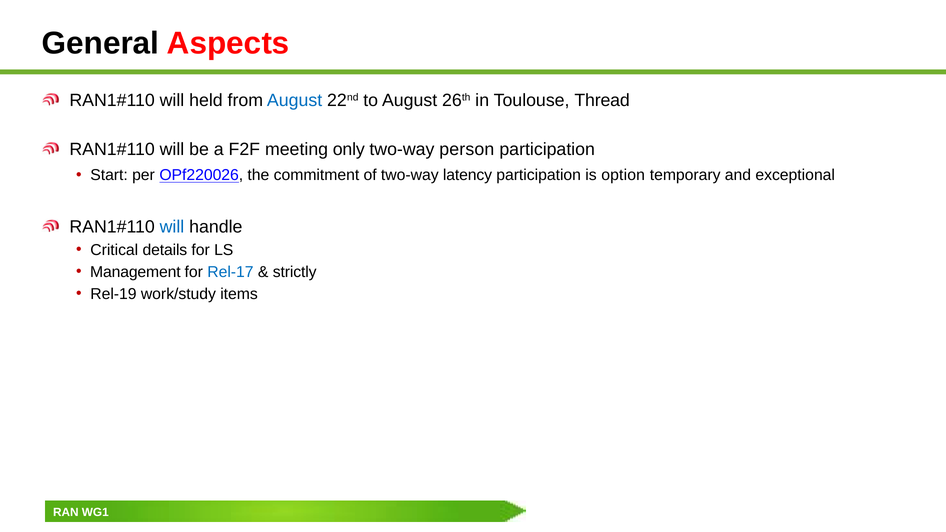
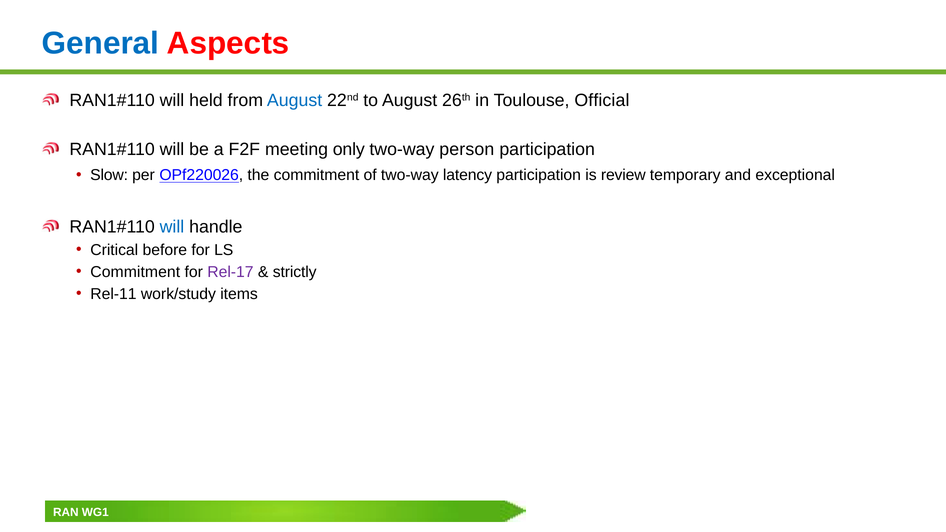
General colour: black -> blue (100, 43)
Thread: Thread -> Official (602, 100)
Start: Start -> Slow (109, 175)
option: option -> review (623, 175)
details: details -> before (165, 250)
Management: Management -> Commitment (135, 272)
Rel-17 colour: blue -> purple (230, 272)
Rel-19: Rel-19 -> Rel-11 (113, 294)
